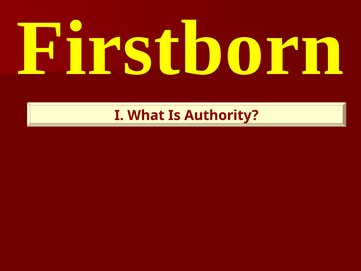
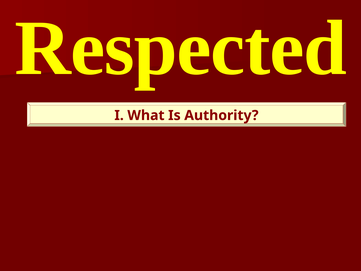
Firstborn: Firstborn -> Respected (181, 48)
